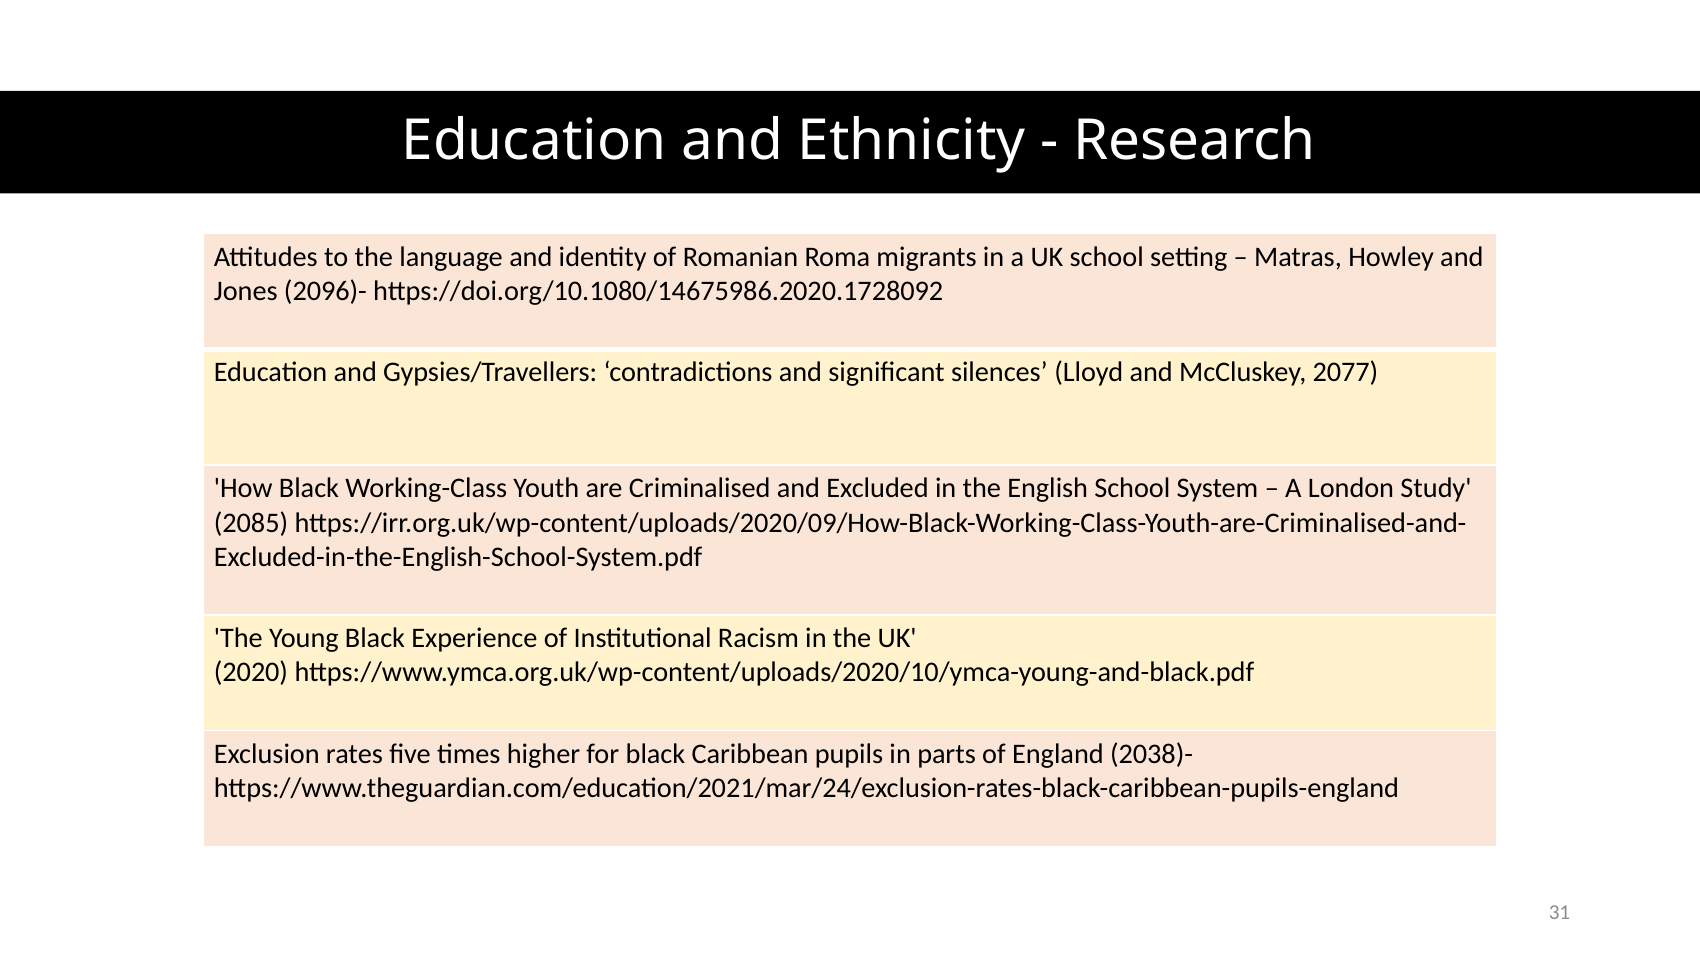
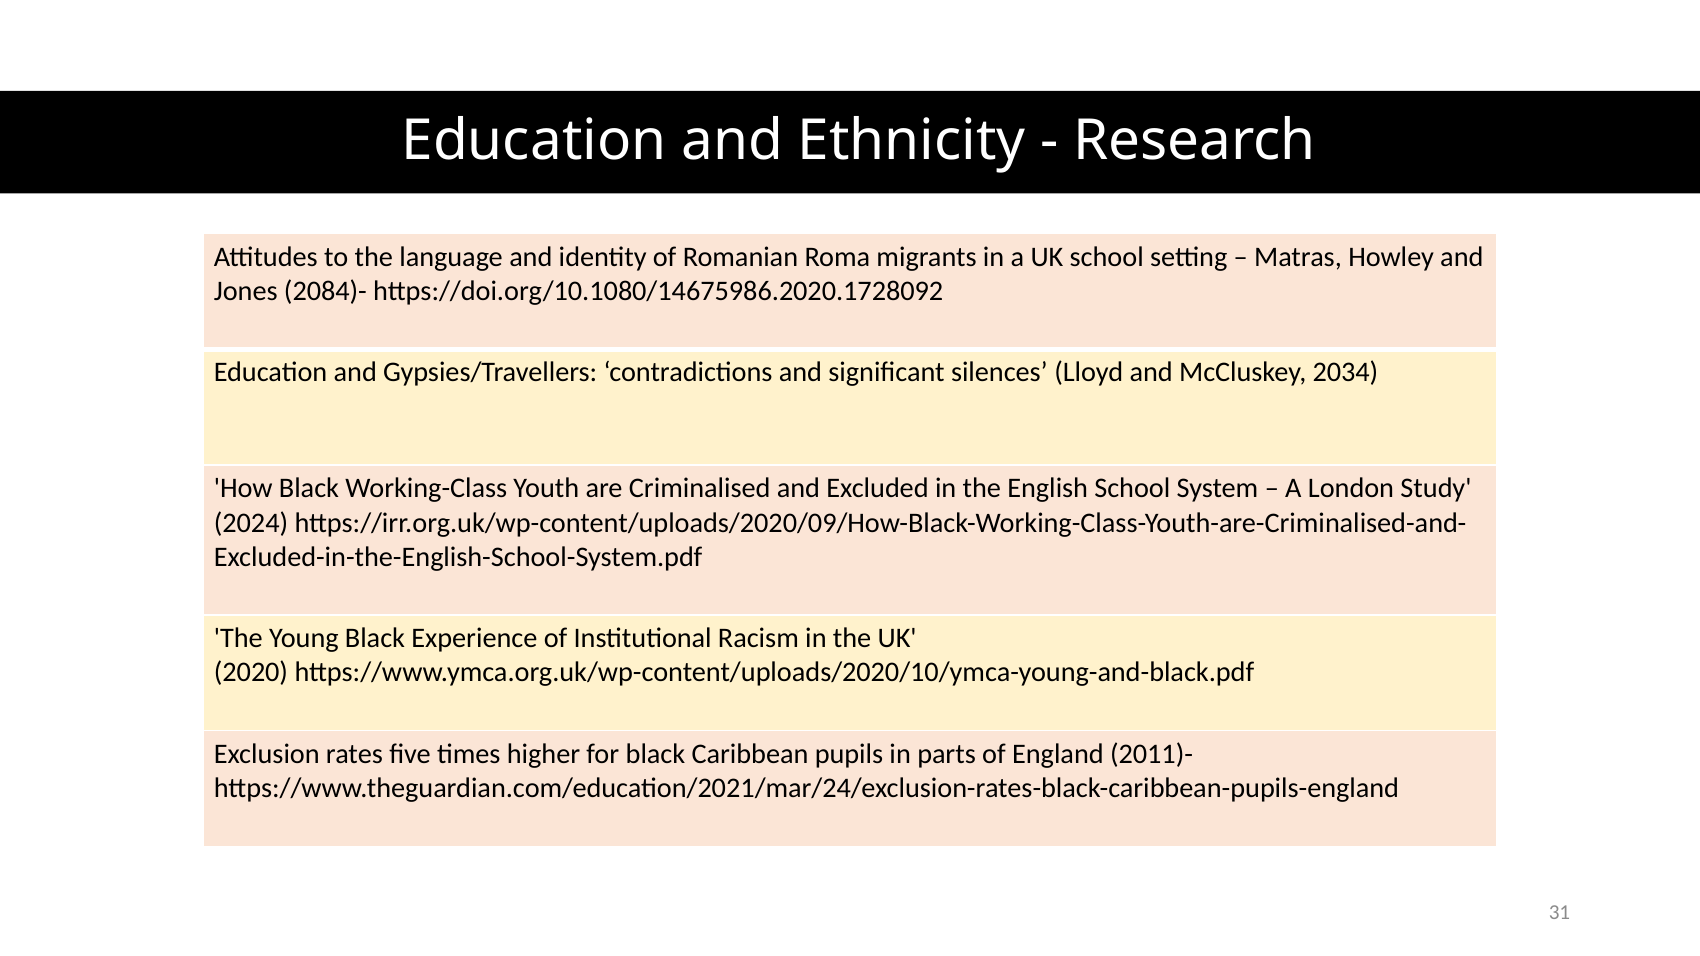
2096)-: 2096)- -> 2084)- (325, 291)
2077: 2077 -> 2034 (1345, 373)
2085: 2085 -> 2024 (251, 523)
2038)-: 2038)- -> 2011)- (1152, 754)
